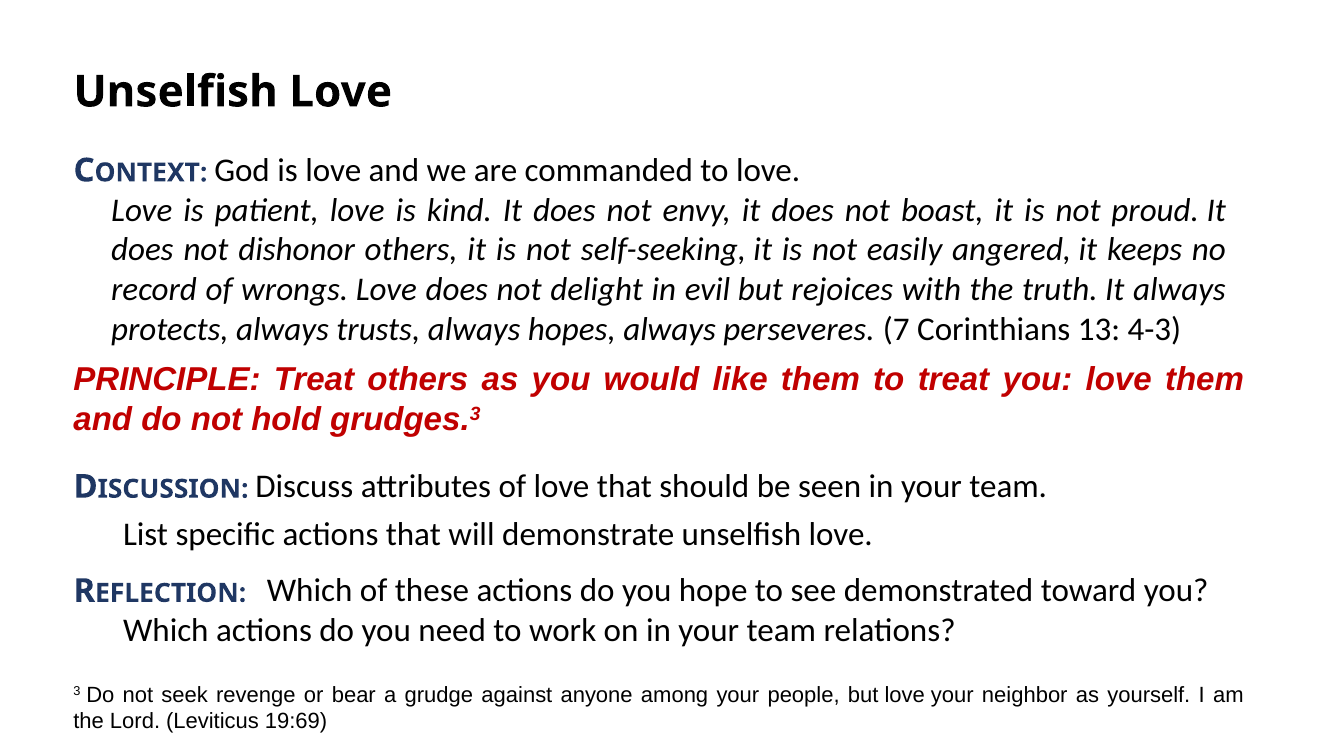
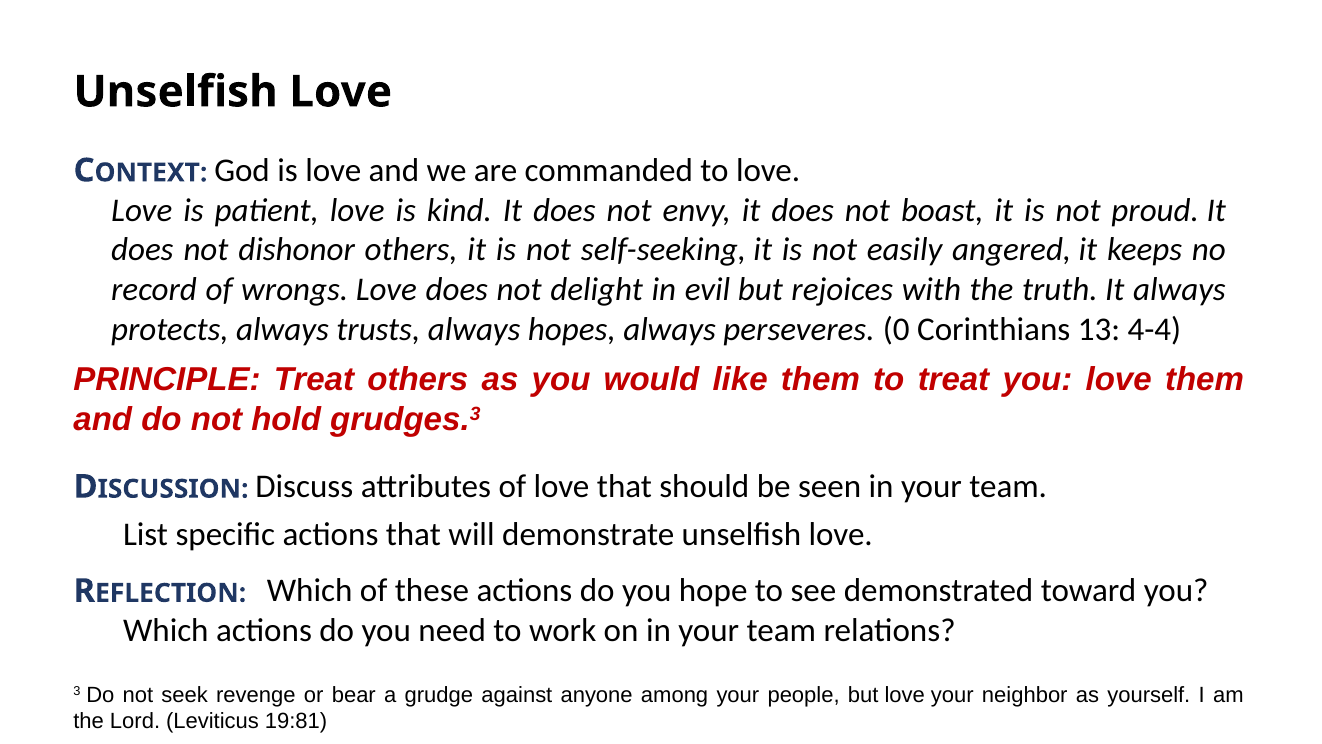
7: 7 -> 0 (896, 329)
4-3: 4-3 -> 4-4 (1154, 329)
19:69: 19:69 -> 19:81 (296, 721)
